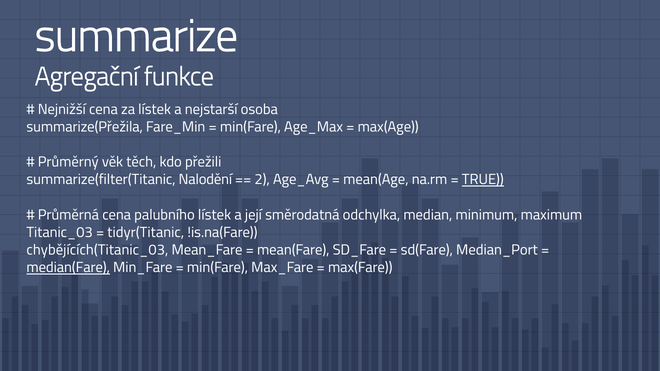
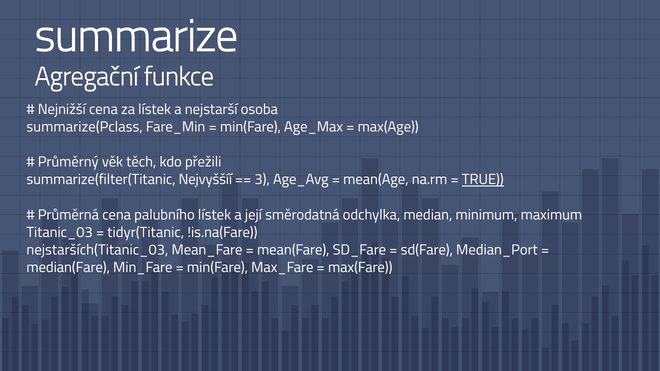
summarize(Přežila: summarize(Přežila -> summarize(Pclass (85, 127)
Nalodění: Nalodění -> Nejvyššíí (205, 180)
2: 2 -> 3 (262, 180)
chybějících(Titanic_03: chybějících(Titanic_03 -> nejstarších(Titanic_03 (97, 250)
median(Fare underline: present -> none (68, 268)
